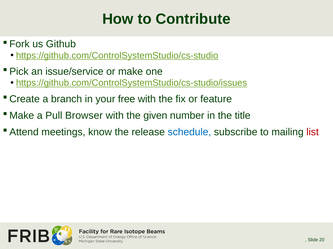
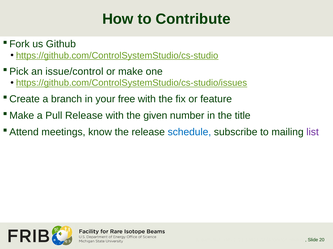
issue/service: issue/service -> issue/control (74, 72)
Pull Browser: Browser -> Release (84, 116)
list colour: red -> purple (313, 132)
